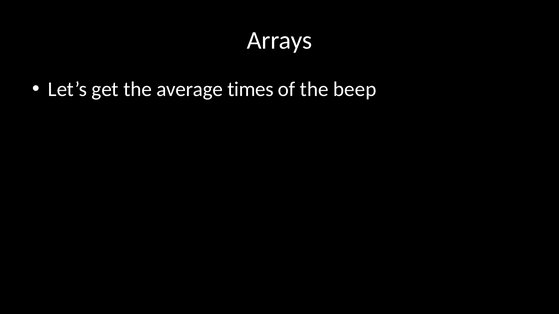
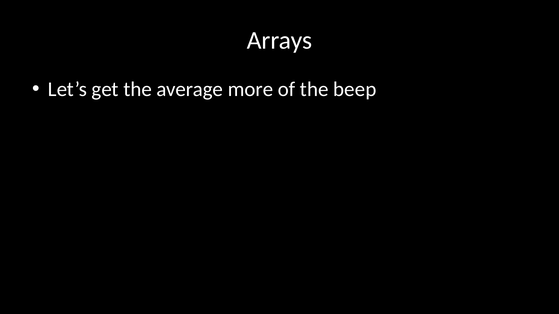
times: times -> more (250, 90)
